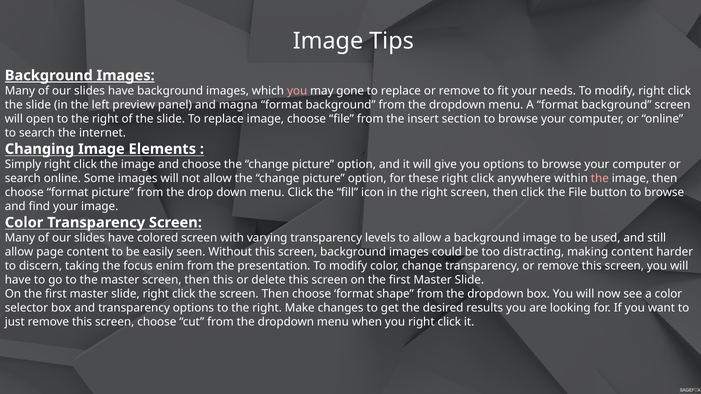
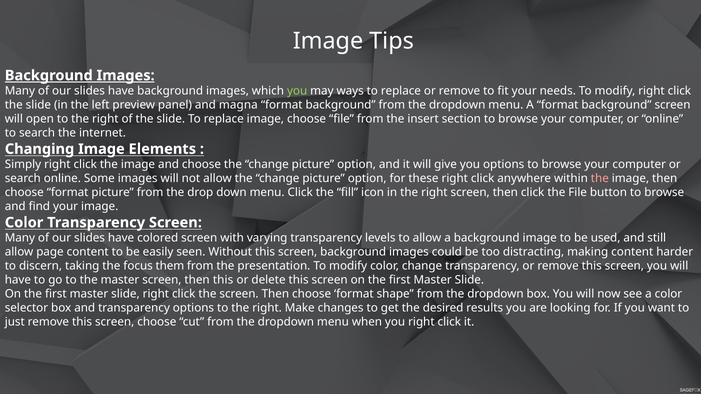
you colour: pink -> light green (297, 91)
gone: gone -> ways (350, 91)
enim: enim -> them (170, 266)
